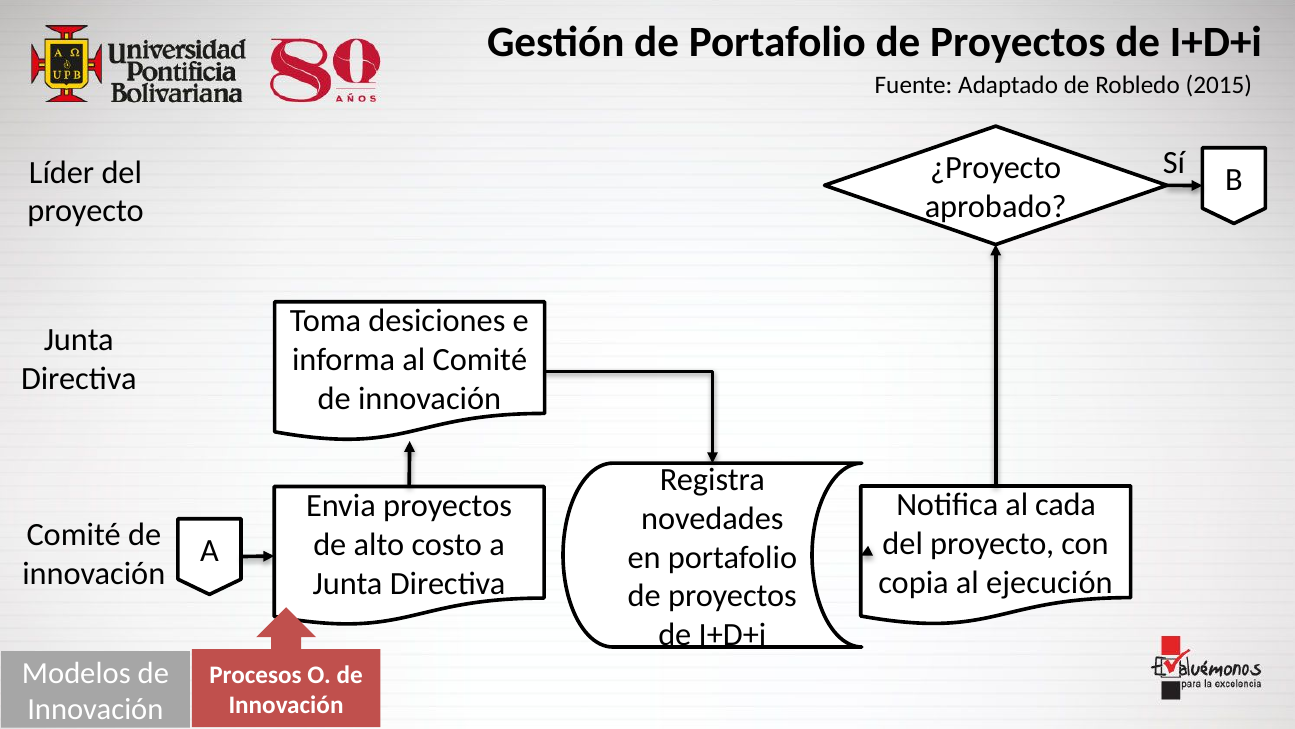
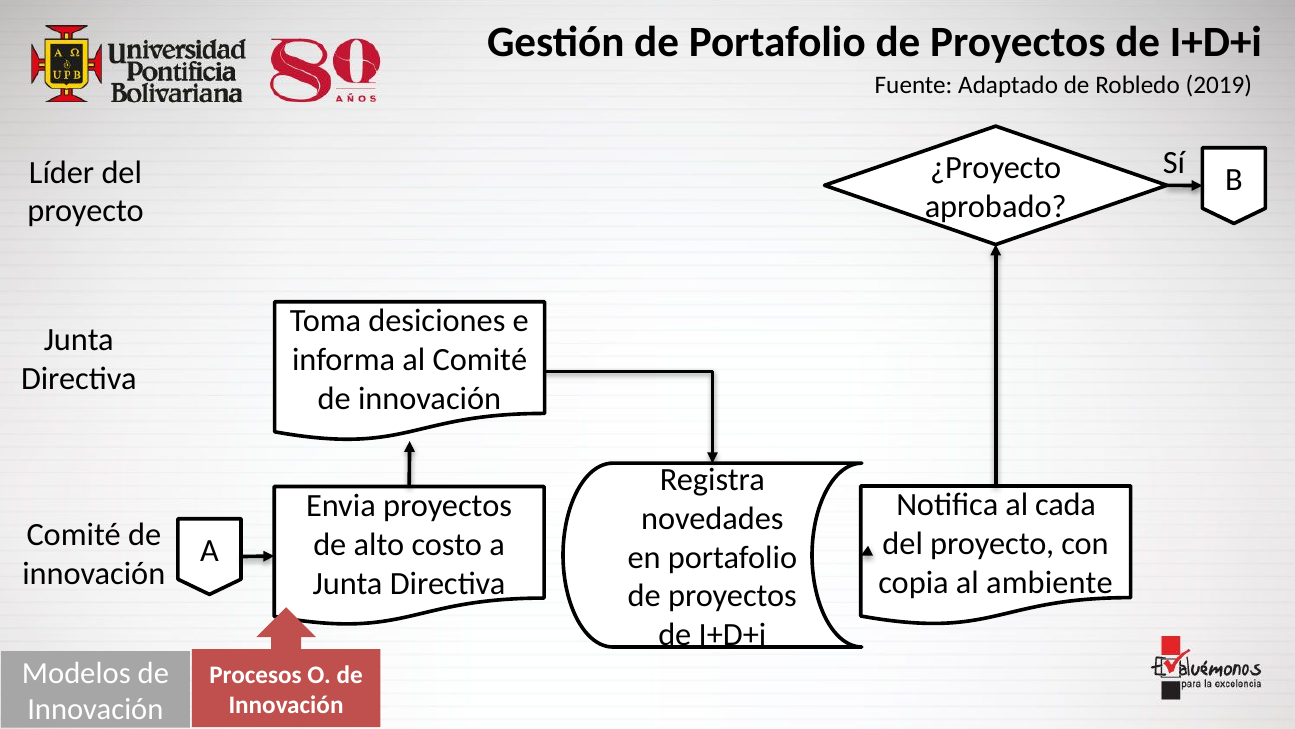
2015: 2015 -> 2019 (1219, 85)
ejecución: ejecución -> ambiente (1049, 583)
